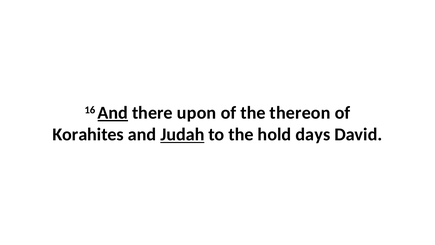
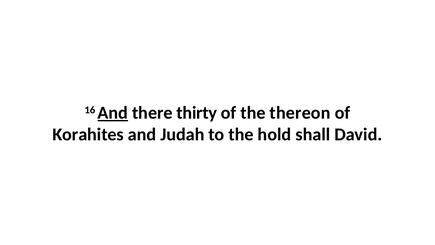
upon: upon -> thirty (197, 113)
Judah underline: present -> none (182, 134)
days: days -> shall (313, 134)
